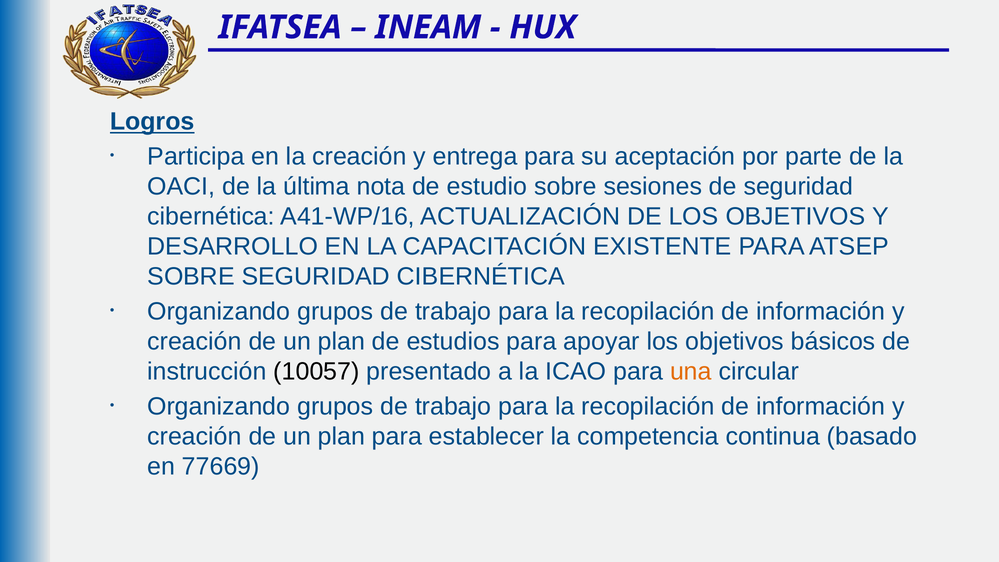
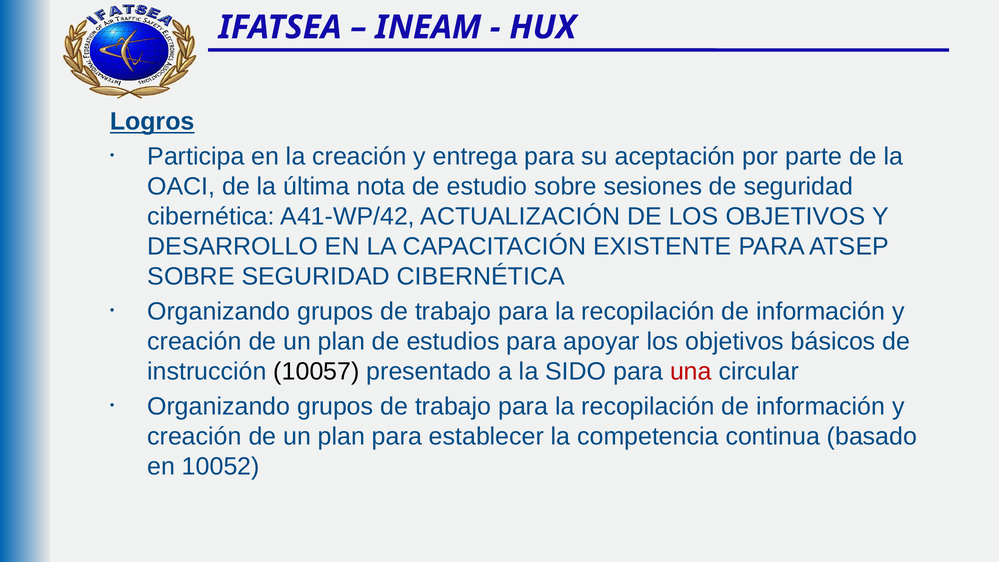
A41-WP/16: A41-WP/16 -> A41-WP/42 (348, 217)
ICAO: ICAO -> SIDO (576, 371)
una colour: orange -> red (691, 371)
77669: 77669 -> 10052 (221, 466)
